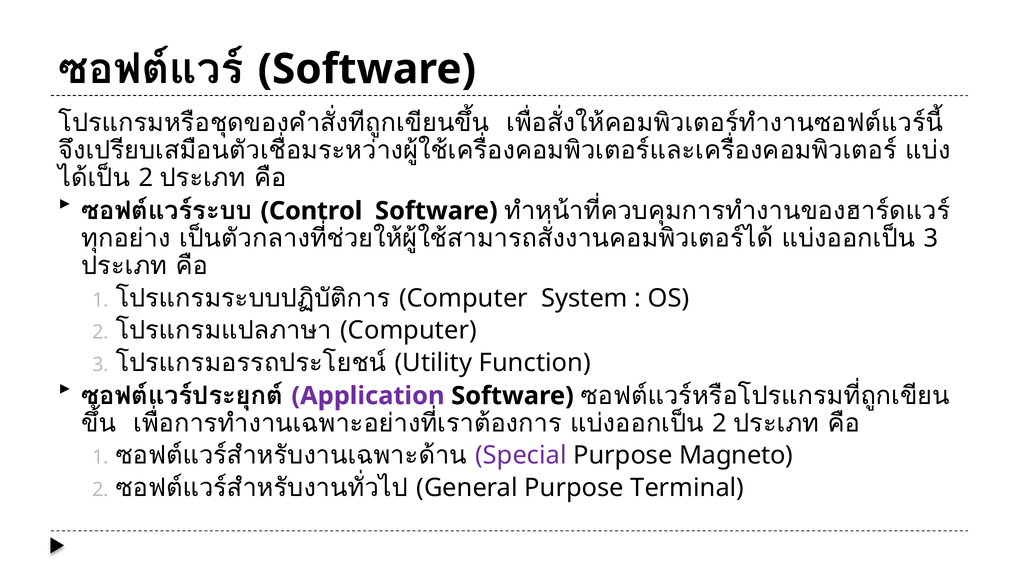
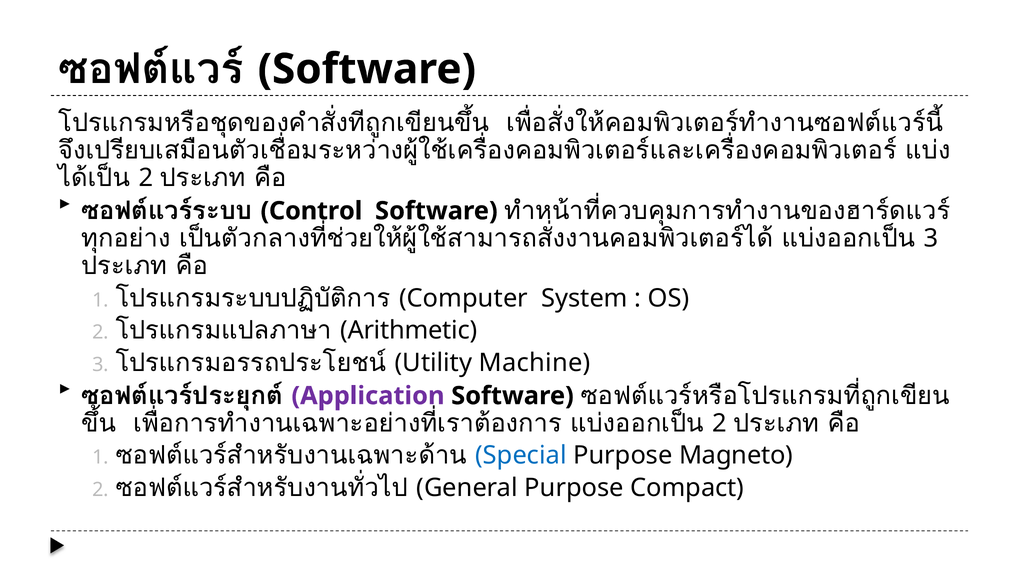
Computer: Computer -> Arithmetic (409, 330)
Function: Function -> Machine (535, 363)
Special colour: purple -> blue (521, 456)
Terminal: Terminal -> Compact (687, 488)
